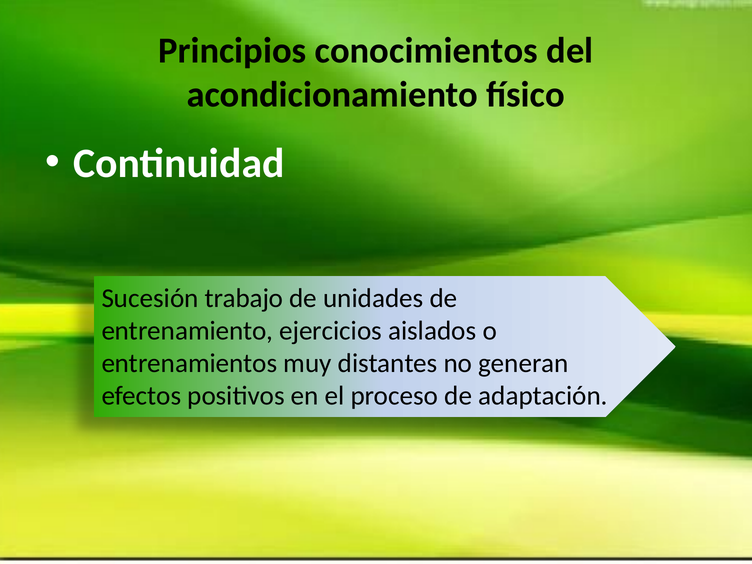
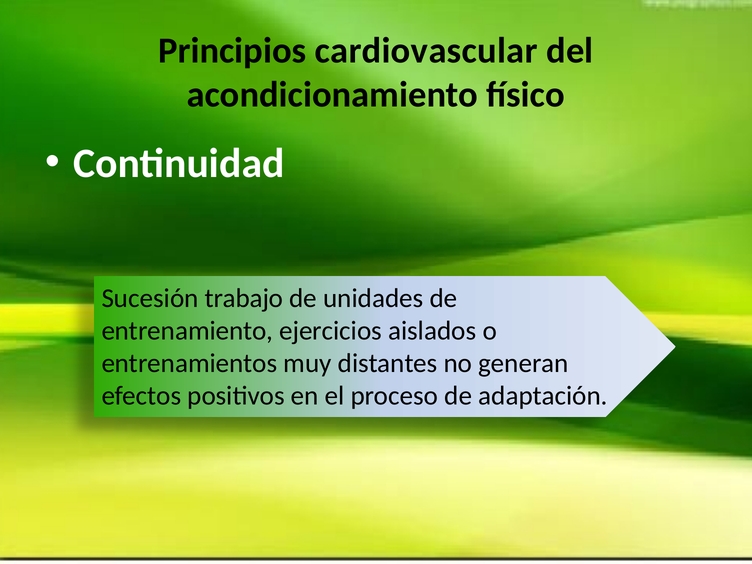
conocimientos: conocimientos -> cardiovascular (426, 51)
